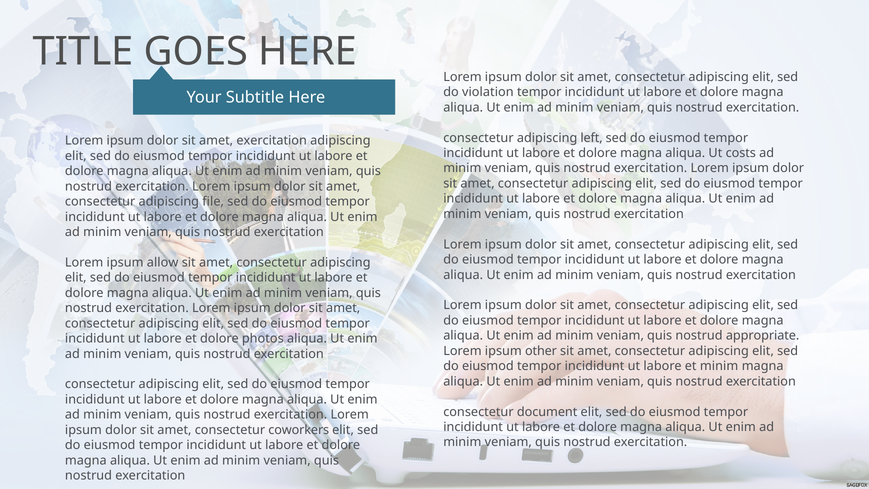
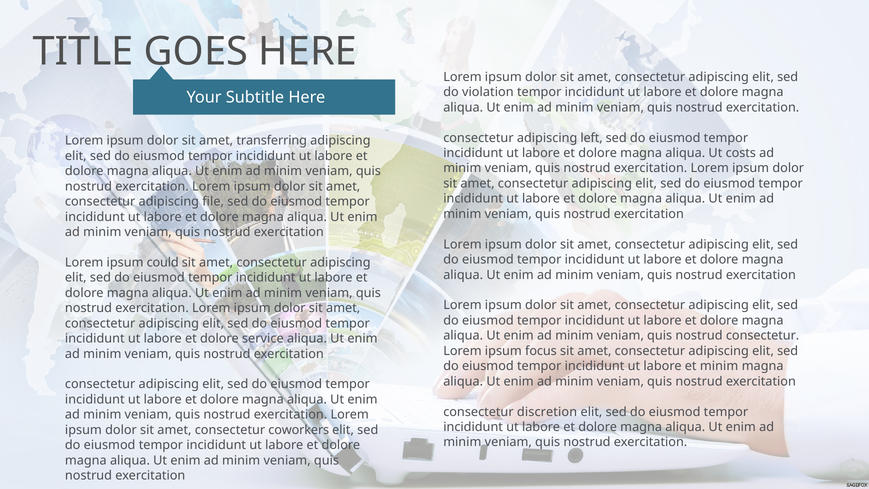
amet exercitation: exercitation -> transferring (272, 141)
allow: allow -> could (163, 262)
nostrud appropriate: appropriate -> consectetur (763, 336)
photos: photos -> service (263, 338)
other: other -> focus (541, 351)
document: document -> discretion (547, 412)
